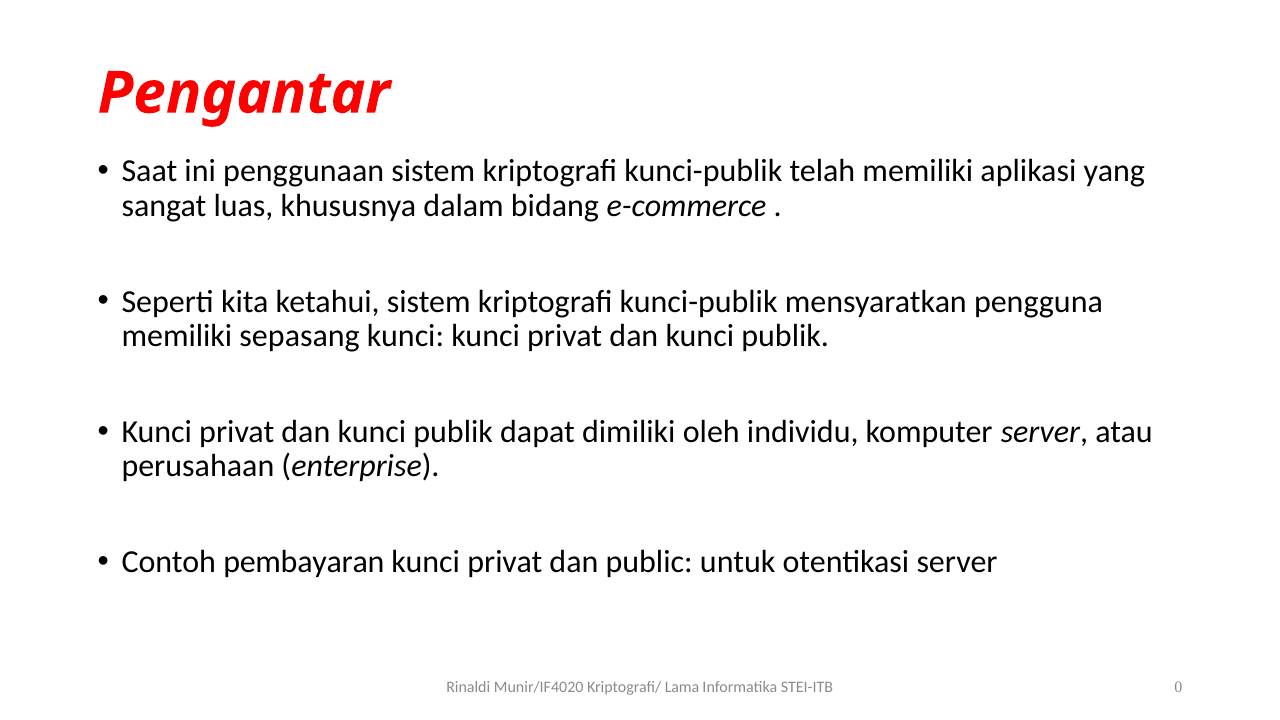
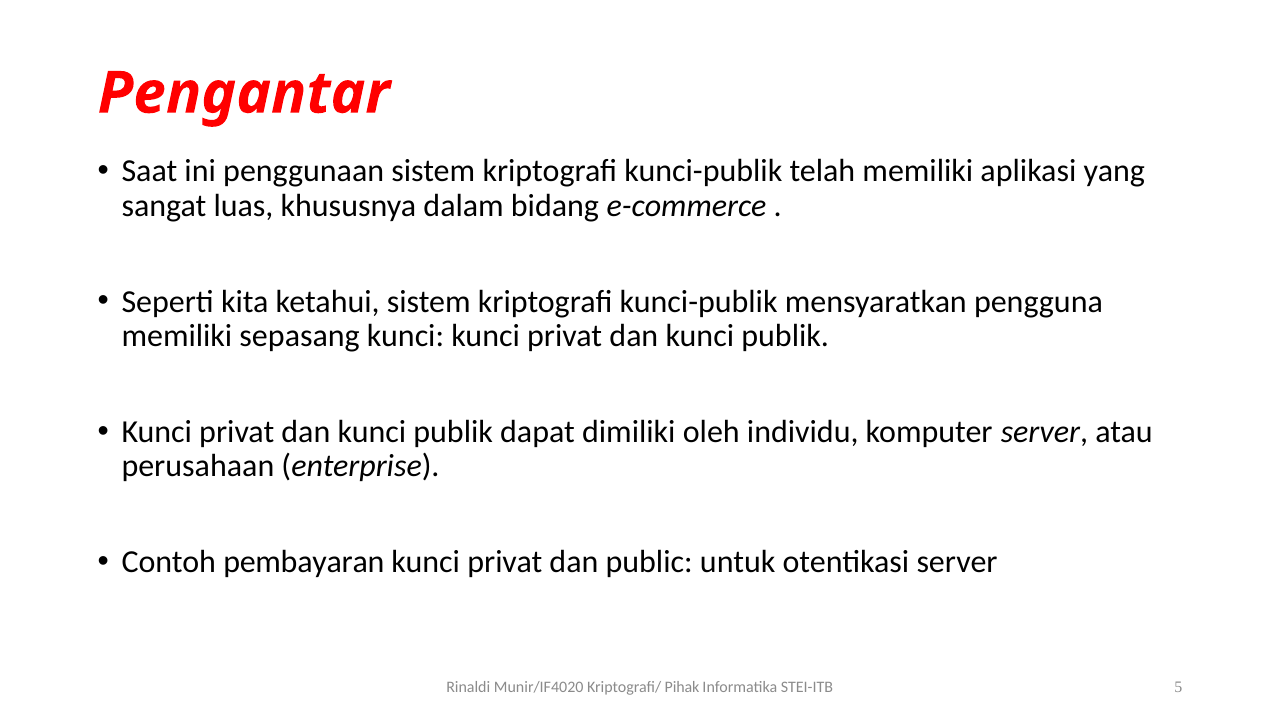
Lama: Lama -> Pihak (682, 688)
0: 0 -> 5 (1178, 688)
